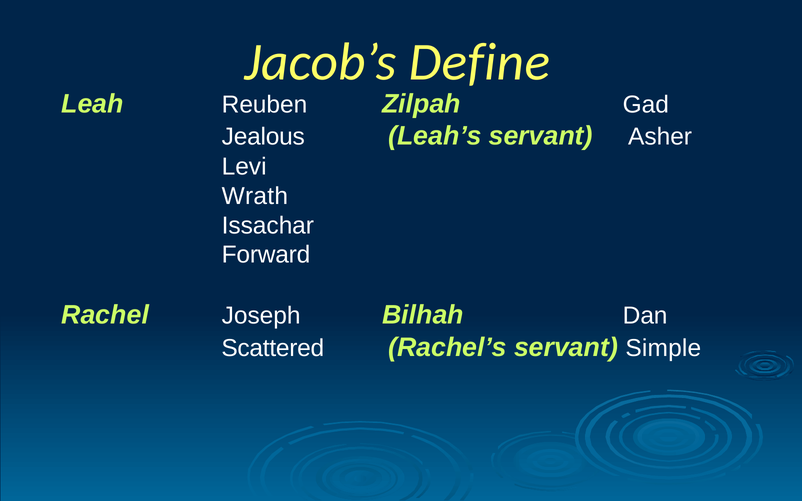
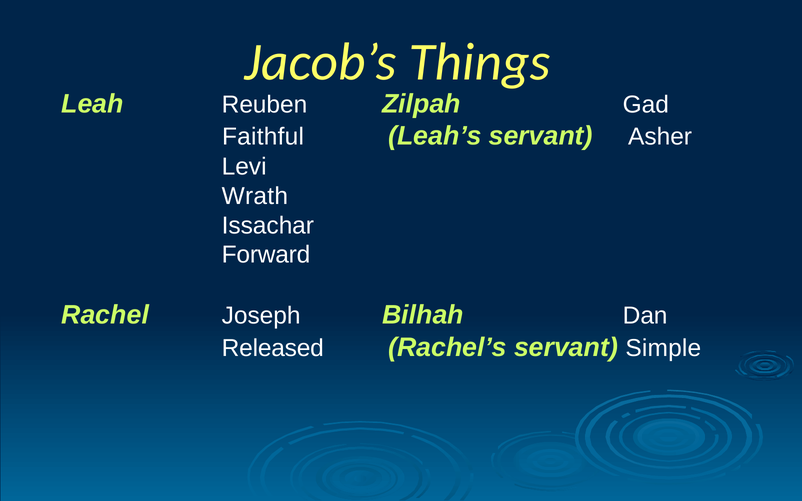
Define: Define -> Things (480, 62)
Jealous: Jealous -> Faithful (263, 137)
Scattered: Scattered -> Released (273, 348)
